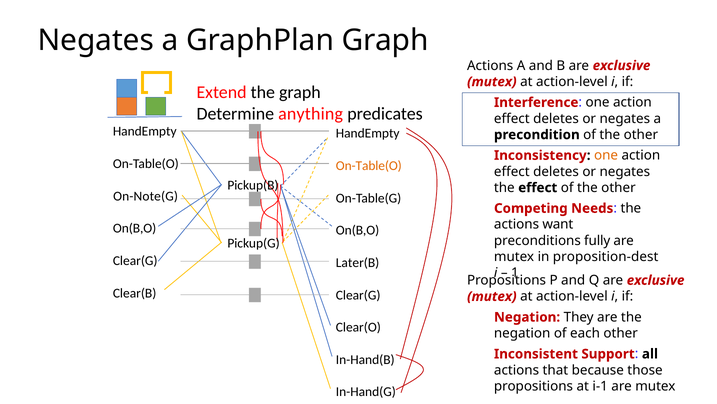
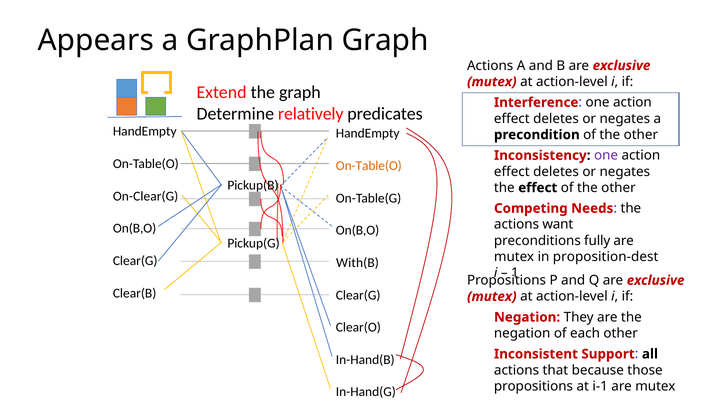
Negates: Negates -> Appears (96, 40)
anything: anything -> relatively (311, 113)
one colour: orange -> purple (606, 155)
On-Note(G: On-Note(G -> On-Clear(G (146, 196)
Later(B: Later(B -> With(B (358, 262)
